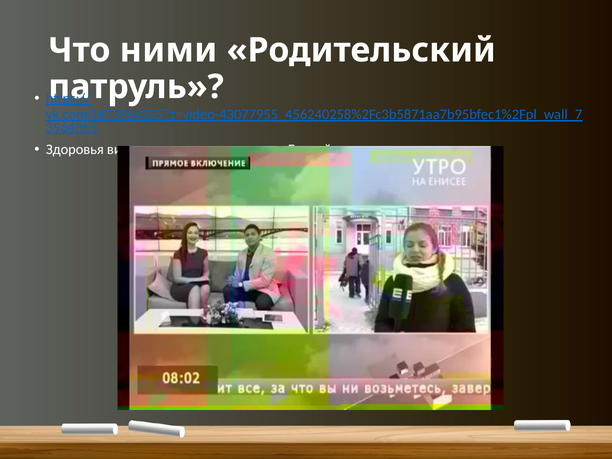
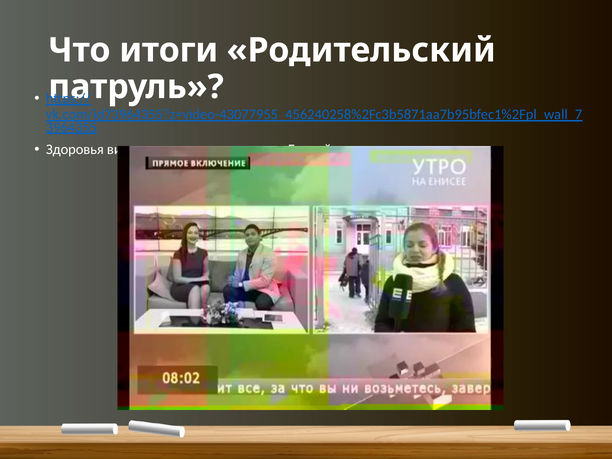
ними: ними -> итоги (169, 50)
